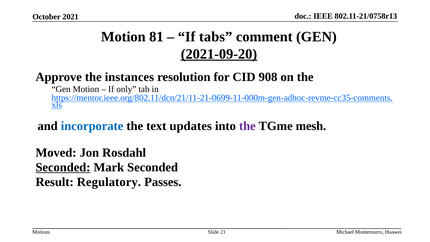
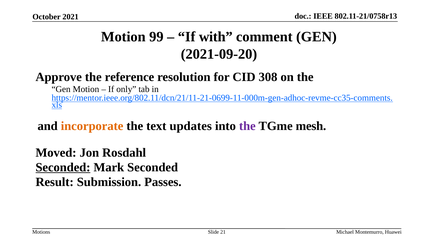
81: 81 -> 99 (156, 37)
tabs: tabs -> with (216, 37)
2021-09-20 underline: present -> none (219, 54)
instances: instances -> reference (129, 77)
908: 908 -> 308 (268, 77)
incorporate colour: blue -> orange (92, 126)
Regulatory: Regulatory -> Submission (109, 182)
